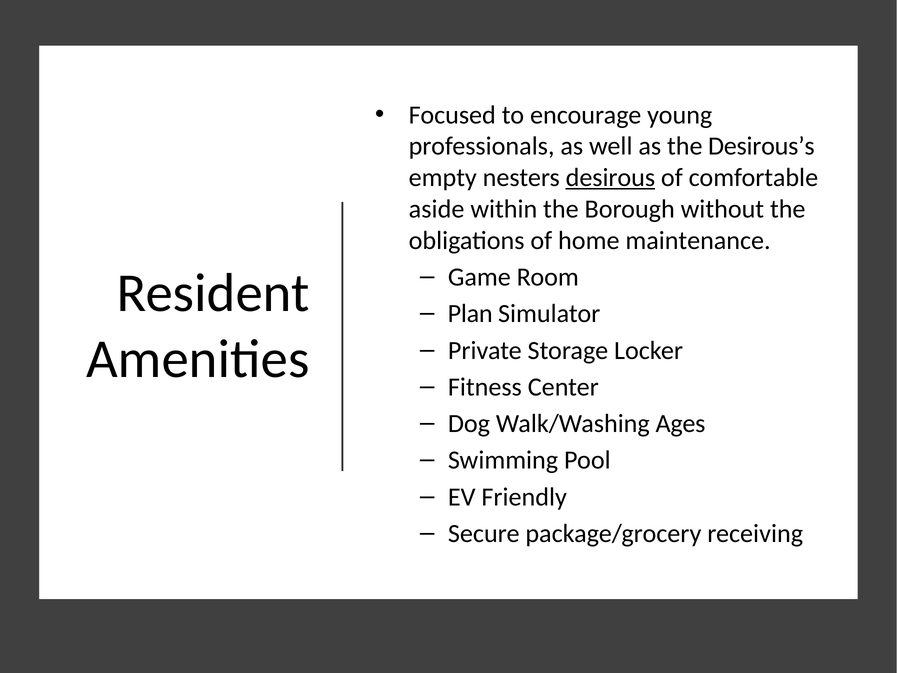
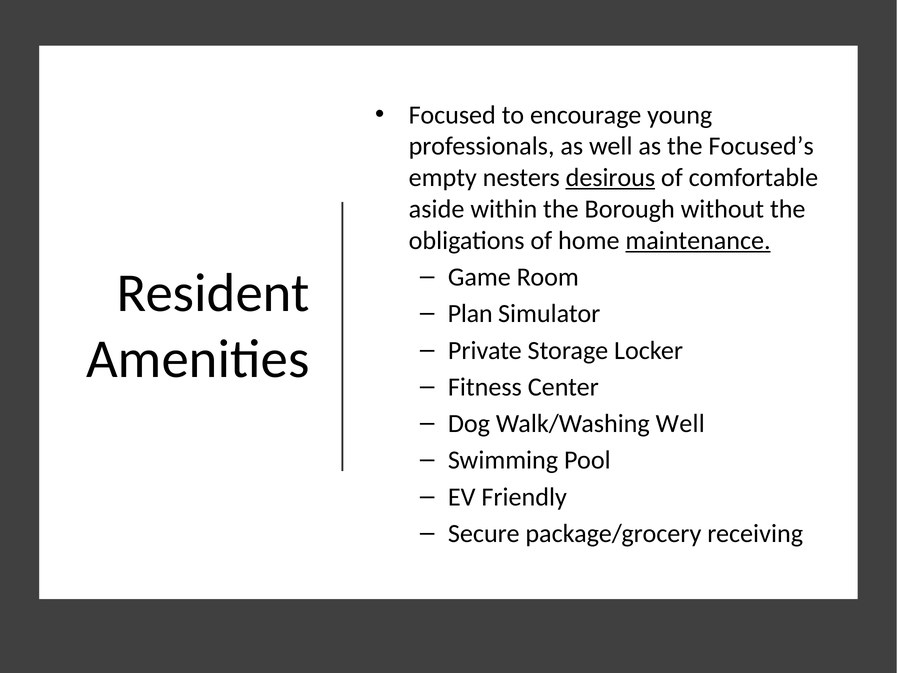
Desirous’s: Desirous’s -> Focused’s (761, 146)
maintenance underline: none -> present (698, 240)
Walk/Washing Ages: Ages -> Well (680, 424)
